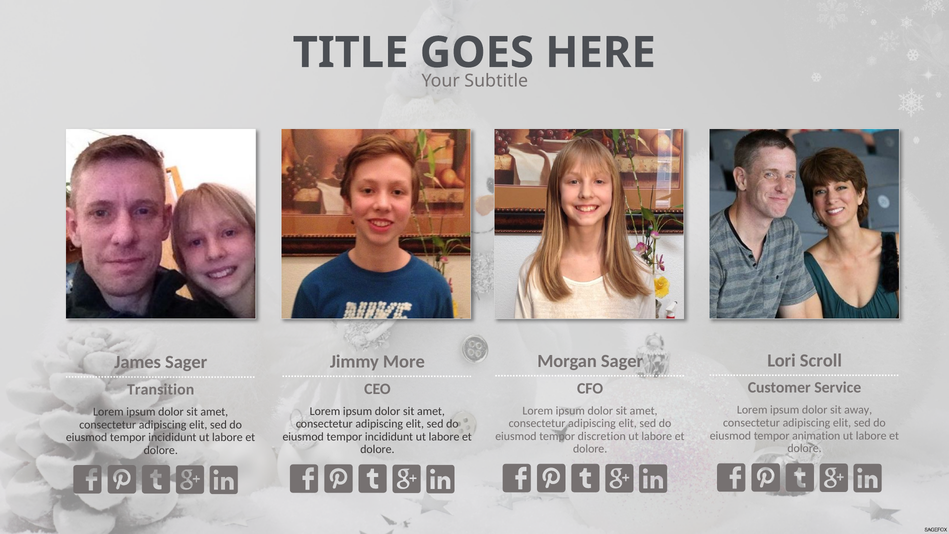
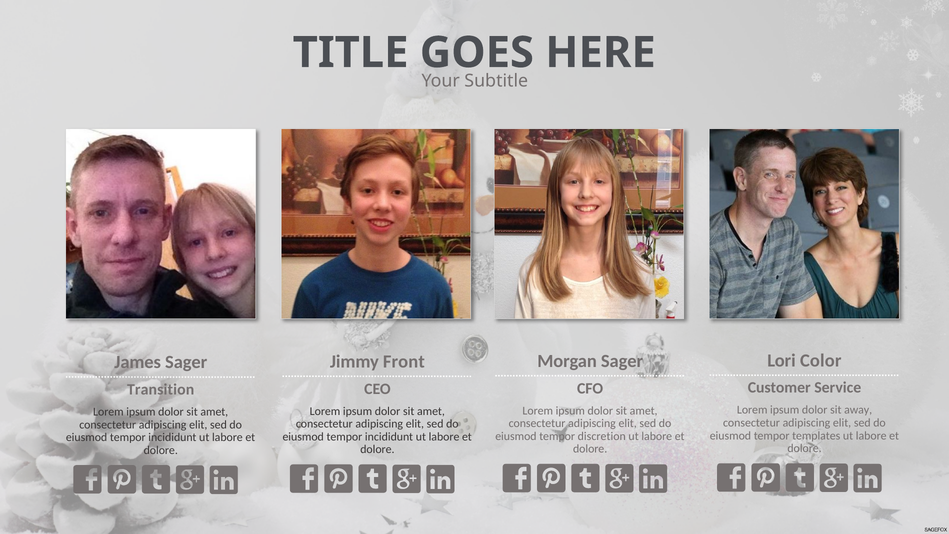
Scroll: Scroll -> Color (821, 360)
More: More -> Front (404, 361)
animation: animation -> templates (816, 436)
